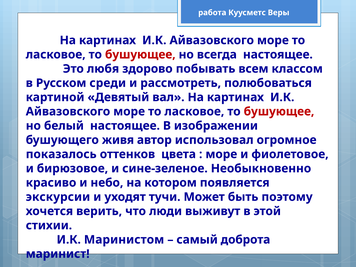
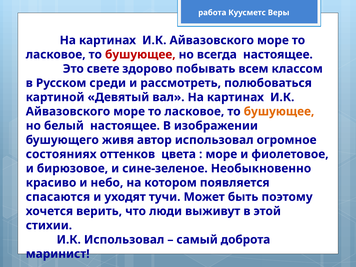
любя: любя -> свете (103, 69)
бушующее colour: red -> orange (279, 111)
показалось: показалось -> состояниях (61, 154)
экскурсии: экскурсии -> спасаются (58, 197)
И.К Маринистом: Маринистом -> Использовал (124, 240)
